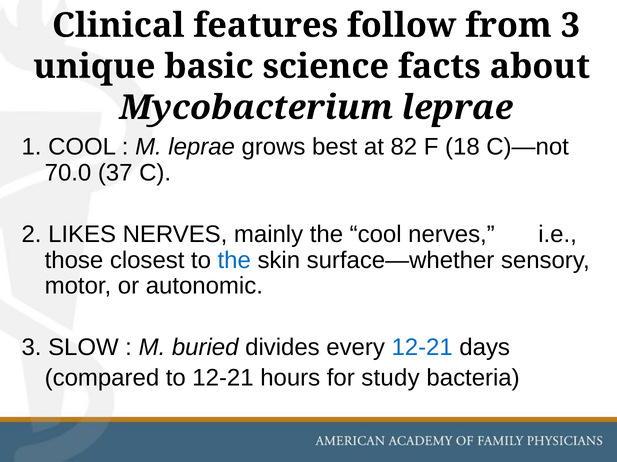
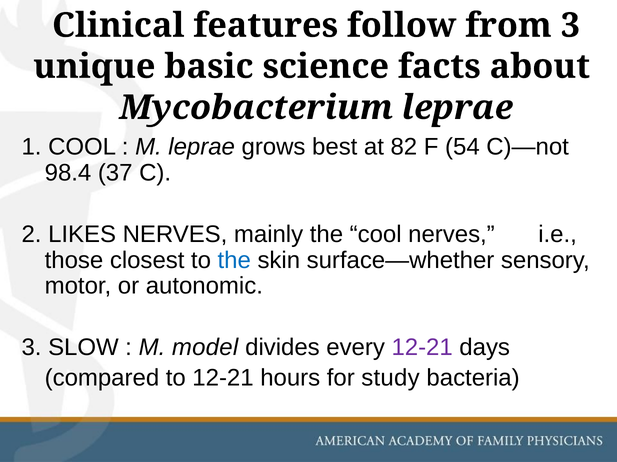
18: 18 -> 54 (462, 147)
70.0: 70.0 -> 98.4 (68, 173)
buried: buried -> model (205, 348)
12-21 colour: blue -> purple (422, 348)
